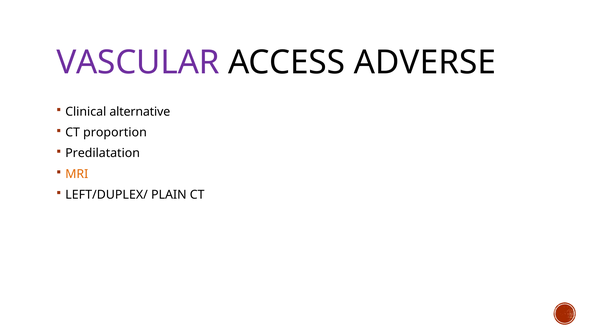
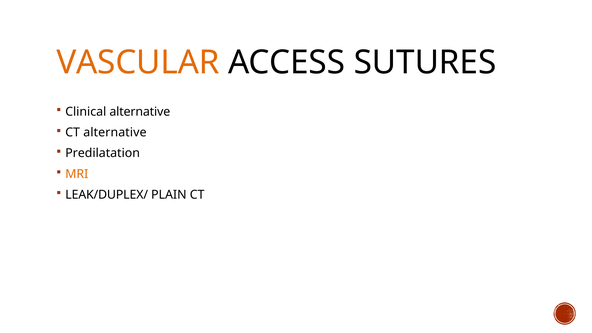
VASCULAR colour: purple -> orange (138, 62)
ADVERSE: ADVERSE -> SUTURES (425, 62)
CT proportion: proportion -> alternative (115, 133)
LEFT/DUPLEX/: LEFT/DUPLEX/ -> LEAK/DUPLEX/ (107, 195)
